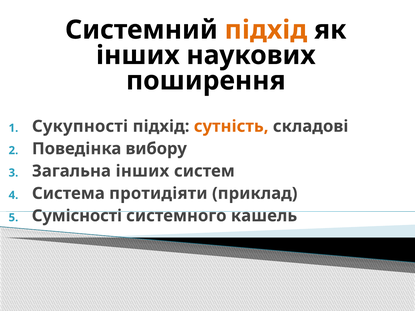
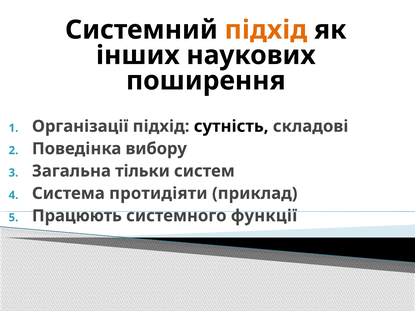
Сукупності: Сукупності -> Організації (80, 126)
сутність colour: orange -> black (231, 126)
Загальна інших: інших -> тільки (143, 171)
Сумісності: Сумісності -> Працюють (77, 216)
кашель: кашель -> функції (264, 216)
